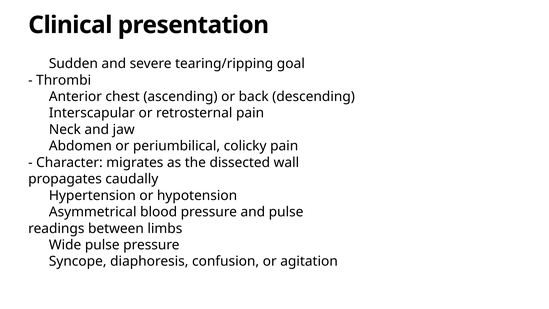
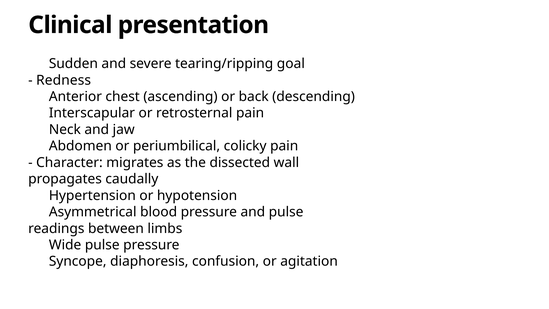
Thrombi: Thrombi -> Redness (64, 80)
